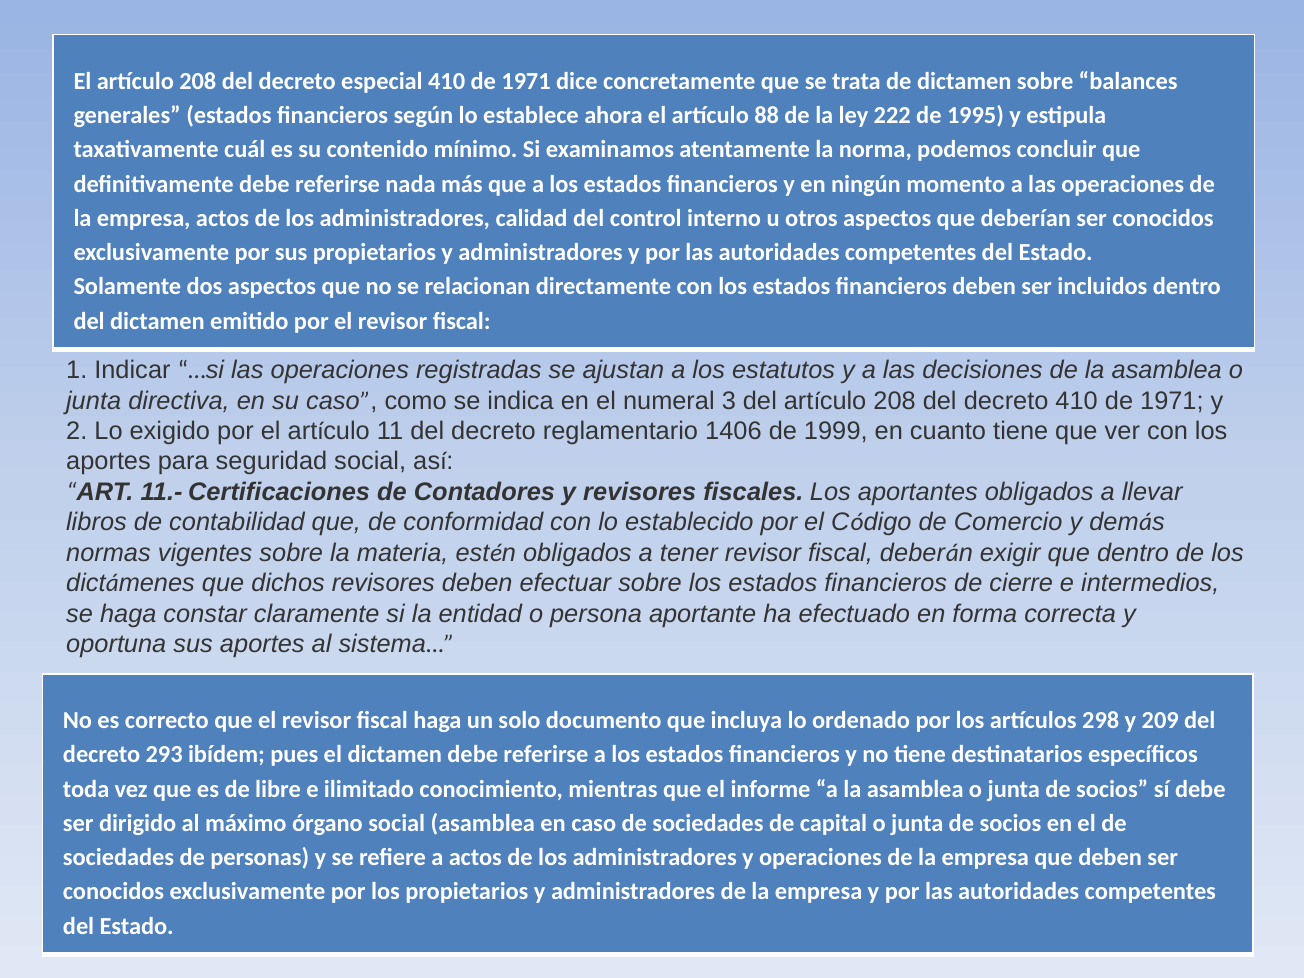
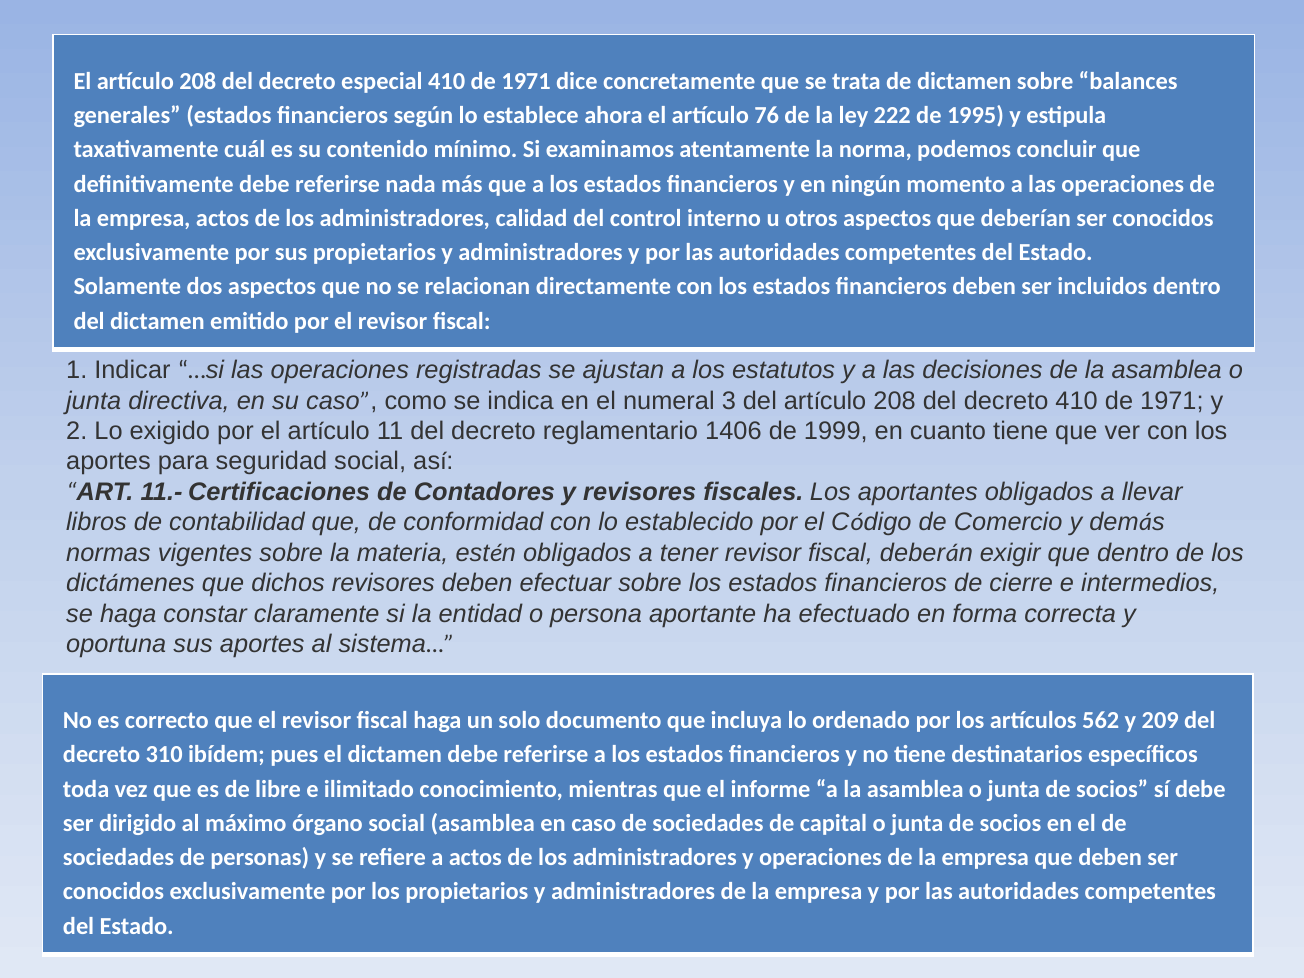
88: 88 -> 76 (767, 116)
298: 298 -> 562 (1101, 721)
293: 293 -> 310 (164, 755)
